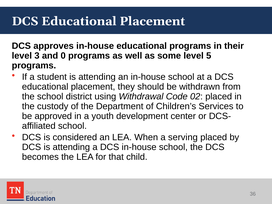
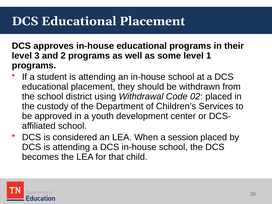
0: 0 -> 2 (63, 56)
5: 5 -> 1 (209, 56)
serving: serving -> session (183, 137)
